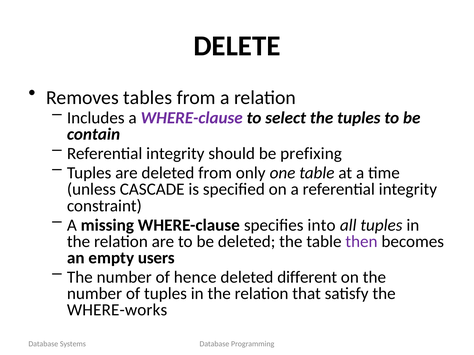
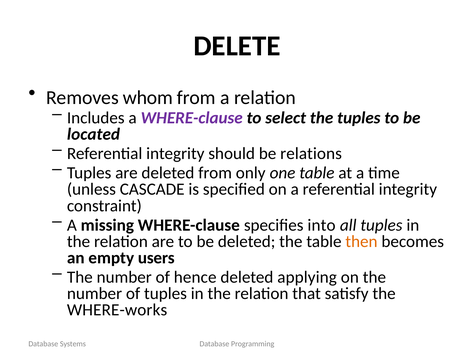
tables: tables -> whom (148, 98)
contain: contain -> located (93, 134)
prefixing: prefixing -> relations (311, 154)
then colour: purple -> orange (361, 242)
different: different -> applying (307, 278)
